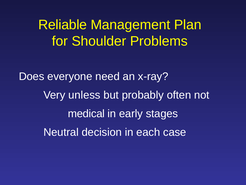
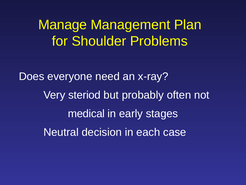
Reliable: Reliable -> Manage (63, 25)
unless: unless -> steriod (84, 95)
